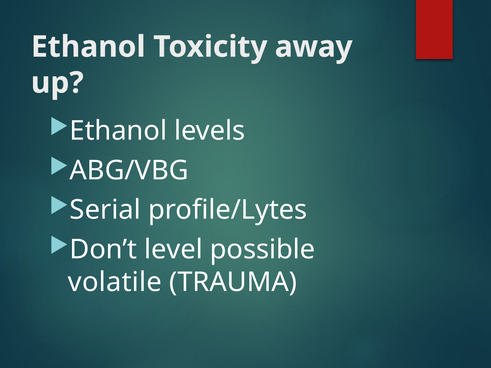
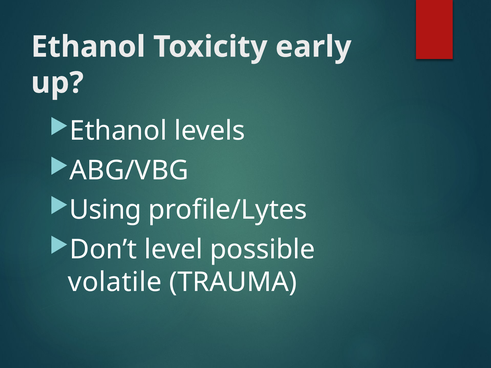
away: away -> early (313, 47)
Serial: Serial -> Using (105, 210)
